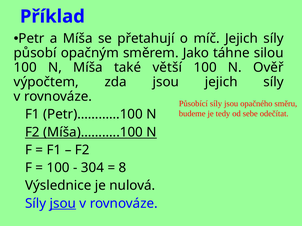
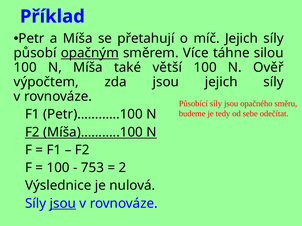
opačným underline: none -> present (90, 53)
Jako: Jako -> Více (196, 53)
304: 304 -> 753 (93, 168)
8: 8 -> 2 (122, 168)
